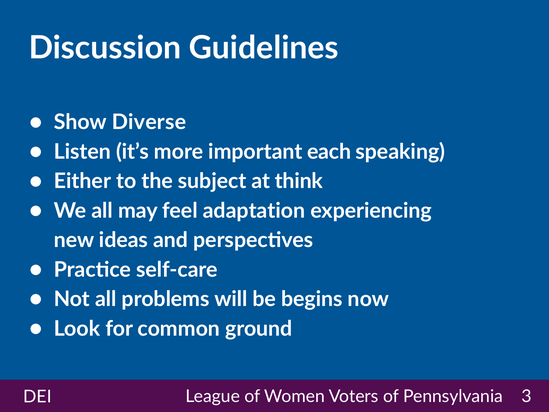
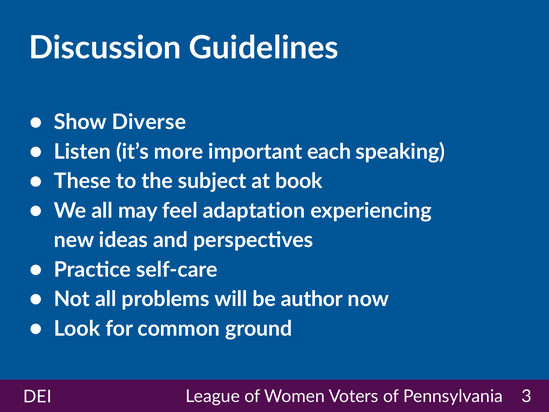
Either: Either -> These (82, 181)
think: think -> book (299, 181)
begins: begins -> author (312, 299)
